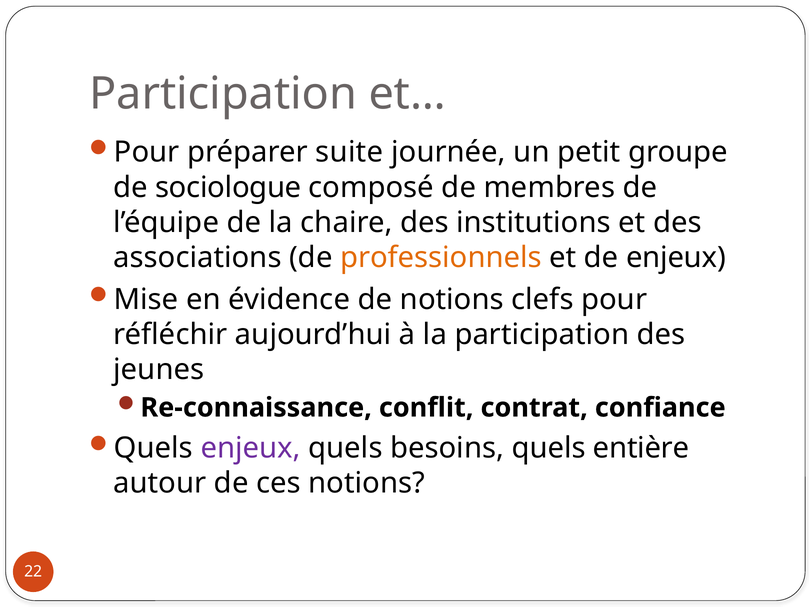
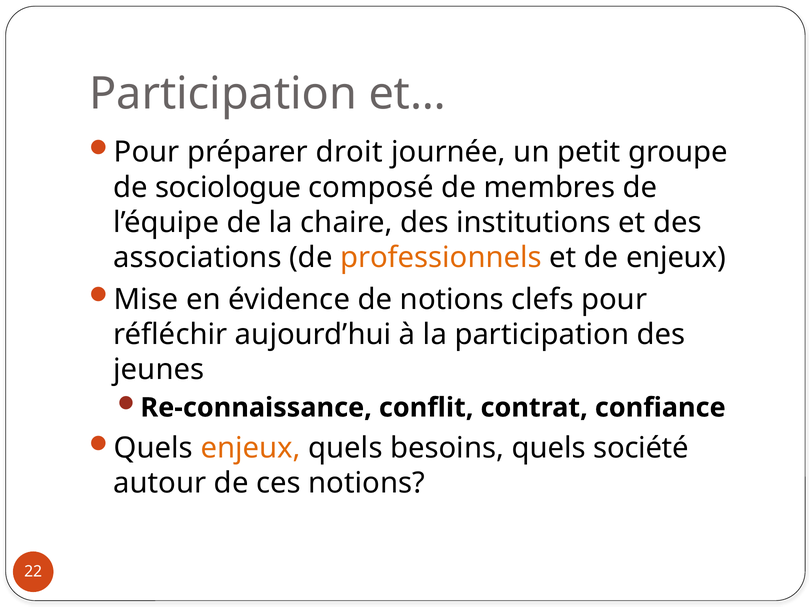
suite: suite -> droit (349, 152)
enjeux colour: purple -> orange (251, 448)
entière: entière -> société (641, 448)
